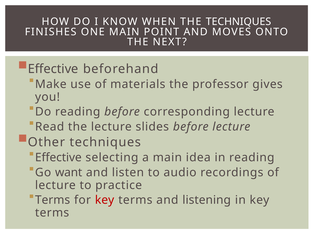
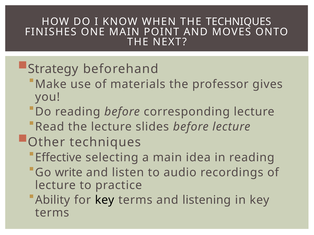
Effective: Effective -> Strategy (53, 69)
want: want -> write (69, 173)
Terms: Terms -> Ability (53, 200)
key colour: red -> black (105, 200)
